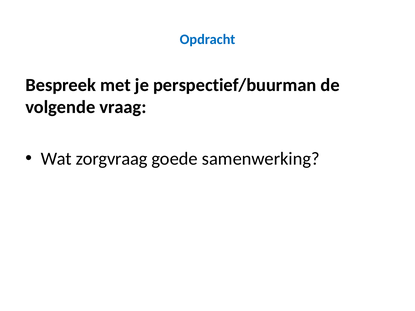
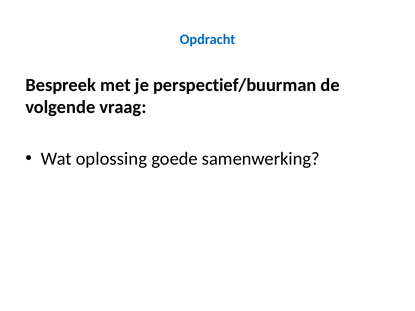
zorgvraag: zorgvraag -> oplossing (111, 159)
